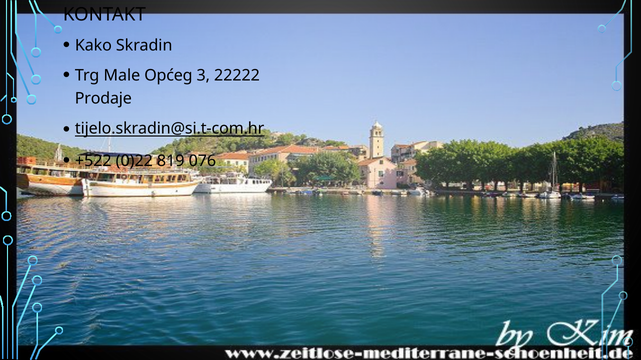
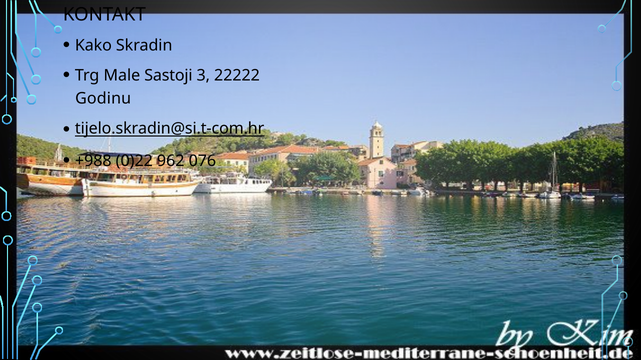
Općeg: Općeg -> Sastoji (168, 75)
Prodaje: Prodaje -> Godinu (103, 99)
+522: +522 -> +988 (93, 161)
819: 819 -> 962 (171, 161)
